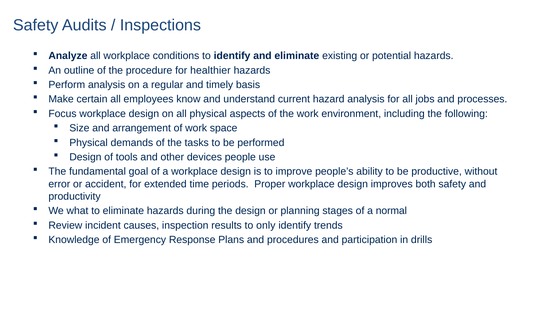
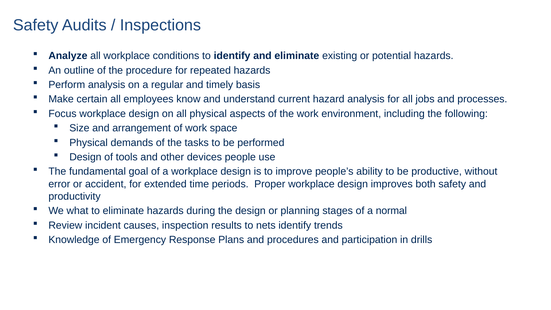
healthier: healthier -> repeated (210, 70)
only: only -> nets (266, 225)
